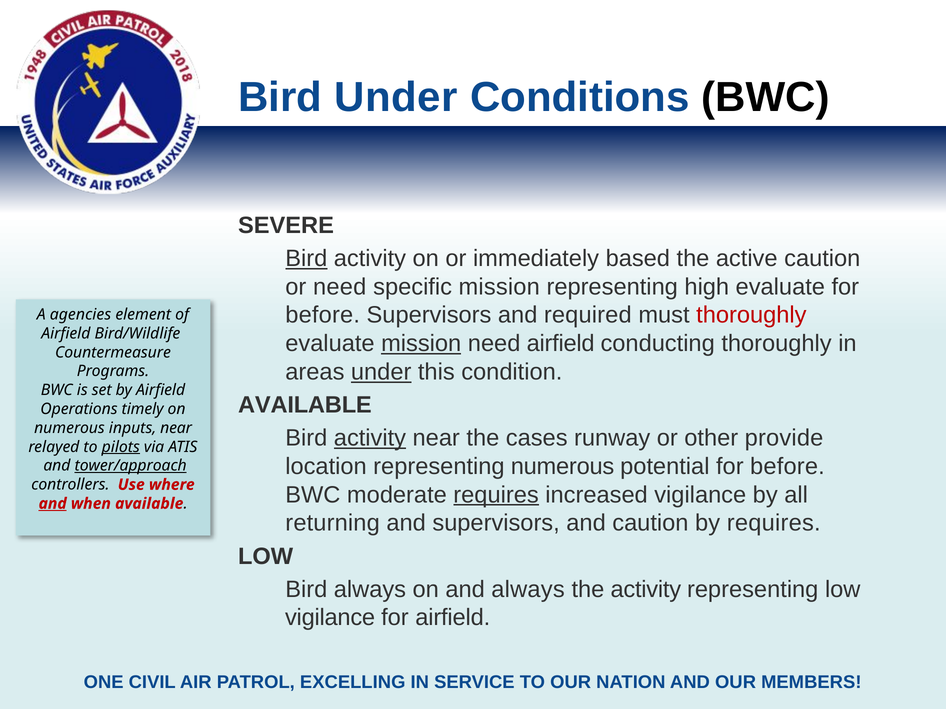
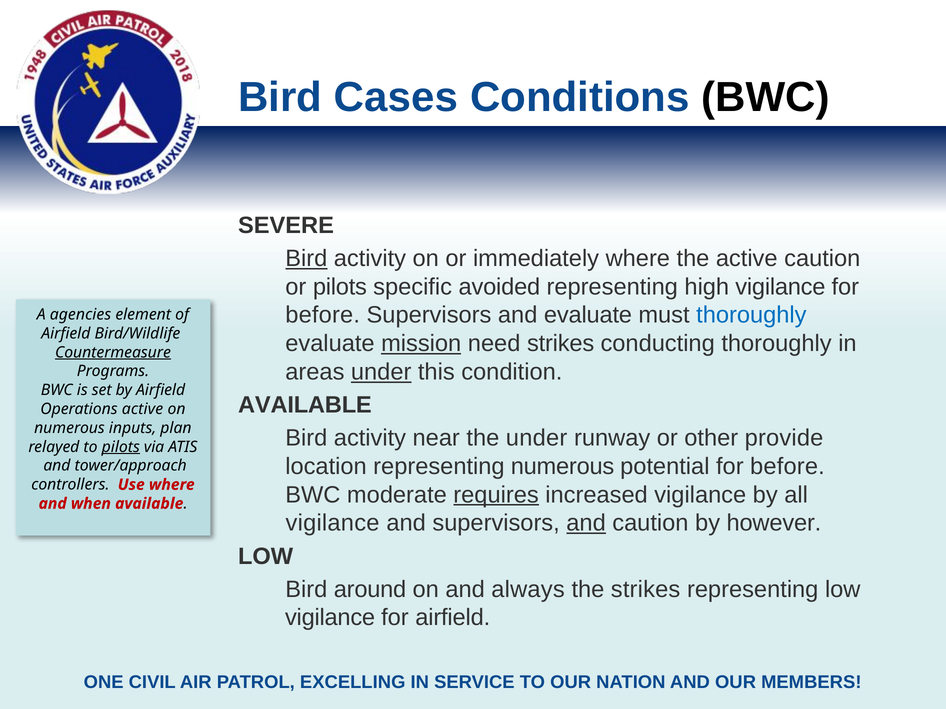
Bird Under: Under -> Cases (396, 97)
immediately based: based -> where (638, 259)
or need: need -> pilots (340, 287)
specific mission: mission -> avoided (499, 287)
high evaluate: evaluate -> vigilance (780, 287)
and required: required -> evaluate (588, 315)
thoroughly colour: red -> blue (751, 315)
need airfield: airfield -> strikes (561, 344)
Countermeasure underline: none -> present (113, 353)
Operations timely: timely -> active (142, 409)
inputs near: near -> plan (176, 428)
activity underline: present -> none (370, 438)
the cases: cases -> under (537, 438)
tower/approach underline: present -> none (131, 466)
and underline: present -> none (53, 504)
returning: returning -> vigilance (333, 524)
and underline: none -> present (586, 524)
by requires: requires -> however (774, 524)
Bird always: always -> around (370, 590)
the activity: activity -> strikes (646, 590)
